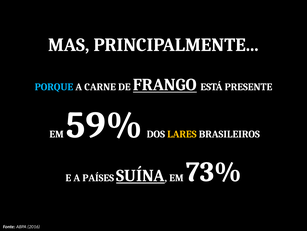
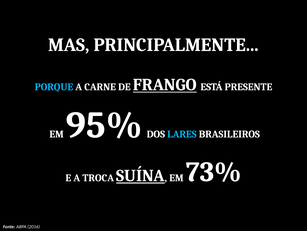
59%: 59% -> 95% (104, 125)
LARES colour: yellow -> light blue (182, 134)
PAÍSES: PAÍSES -> TROCA (98, 177)
